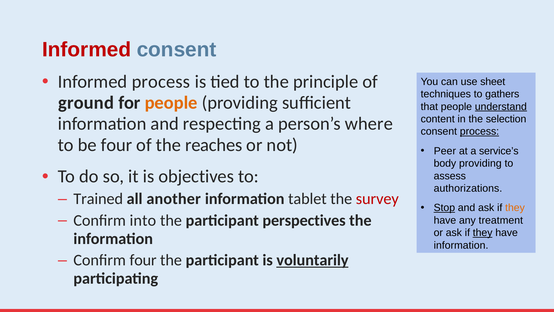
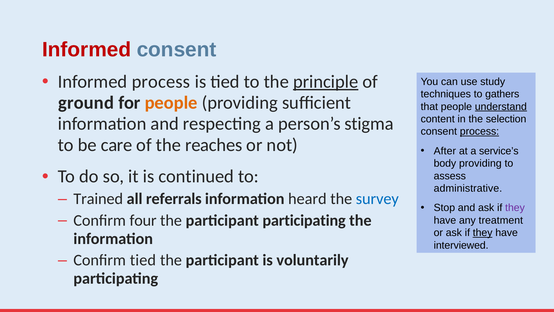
principle underline: none -> present (326, 82)
sheet: sheet -> study (493, 82)
where: where -> stigma (369, 124)
be four: four -> care (117, 145)
Peer: Peer -> After (445, 151)
objectives: objectives -> continued (196, 176)
authorizations: authorizations -> administrative (468, 188)
another: another -> referrals (174, 199)
tablet: tablet -> heard (307, 199)
survey colour: red -> blue (377, 199)
Stop underline: present -> none (444, 208)
they colour: orange -> purple (515, 208)
into: into -> four (143, 220)
participant perspectives: perspectives -> participating (304, 220)
information: information -> interviewed (461, 245)
Confirm four: four -> tied (143, 260)
voluntarily underline: present -> none (313, 260)
